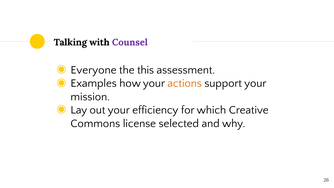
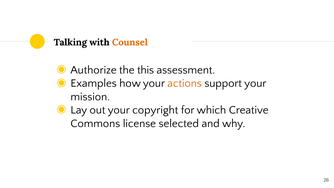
Counsel colour: purple -> orange (130, 42)
Everyone: Everyone -> Authorize (94, 70)
efficiency: efficiency -> copyright (155, 110)
